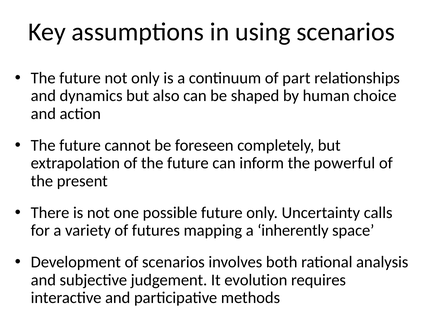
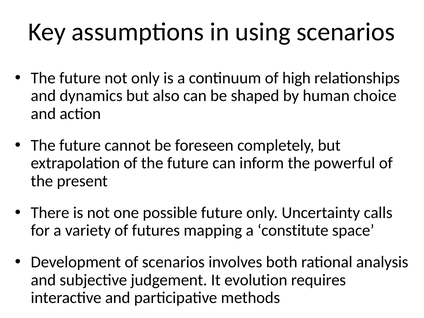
part: part -> high (297, 78)
inherently: inherently -> constitute (293, 230)
